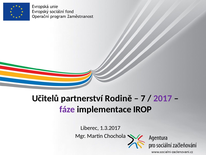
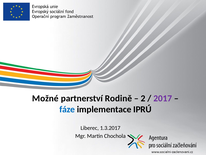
Učitelů: Učitelů -> Možné (45, 98)
7: 7 -> 2 (143, 98)
fáze colour: purple -> blue (67, 109)
IROP: IROP -> IPRÚ (142, 109)
